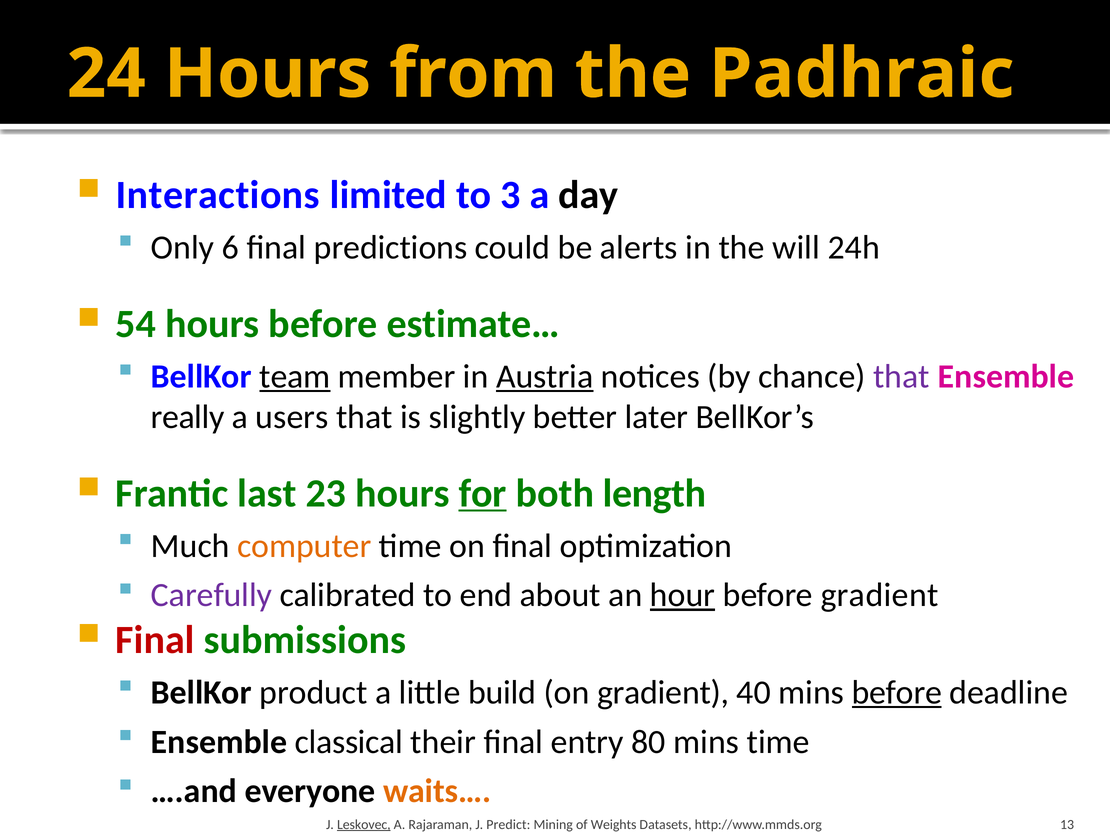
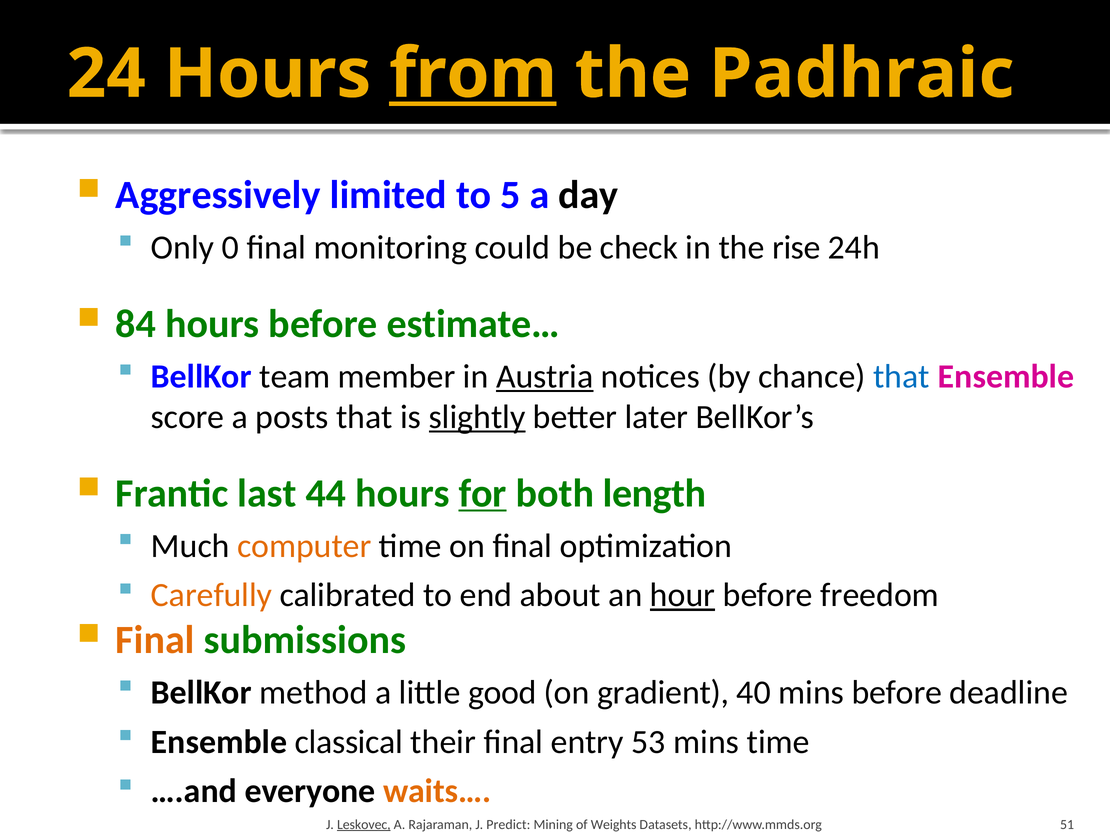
from underline: none -> present (473, 74)
Interactions: Interactions -> Aggressively (218, 195)
3: 3 -> 5 (510, 195)
6: 6 -> 0 (230, 248)
predictions: predictions -> monitoring (391, 248)
alerts: alerts -> check (639, 248)
will: will -> rise (796, 248)
54: 54 -> 84 (136, 324)
team underline: present -> none (295, 377)
that colour: purple -> blue (901, 377)
really: really -> score (188, 417)
users: users -> posts (292, 417)
slightly underline: none -> present (477, 417)
23: 23 -> 44 (326, 494)
Carefully colour: purple -> orange (212, 596)
before gradient: gradient -> freedom (880, 596)
Final colour: red -> orange (155, 640)
product: product -> method (313, 693)
build: build -> good (502, 693)
before underline: present -> none (897, 693)
80: 80 -> 53 (648, 742)
13: 13 -> 51 (1067, 825)
